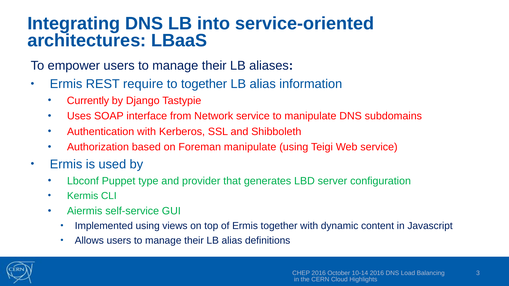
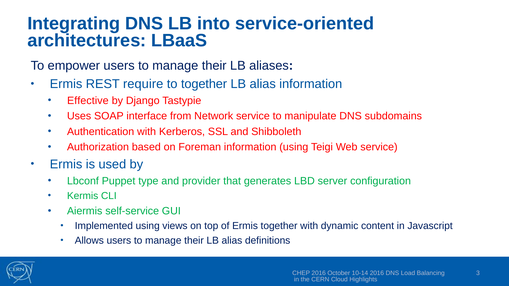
Currently: Currently -> Effective (88, 101)
Foreman manipulate: manipulate -> information (250, 147)
